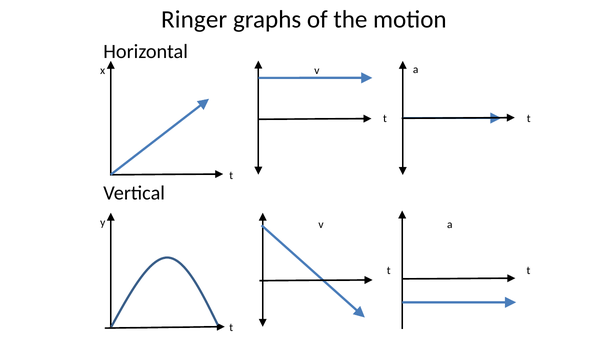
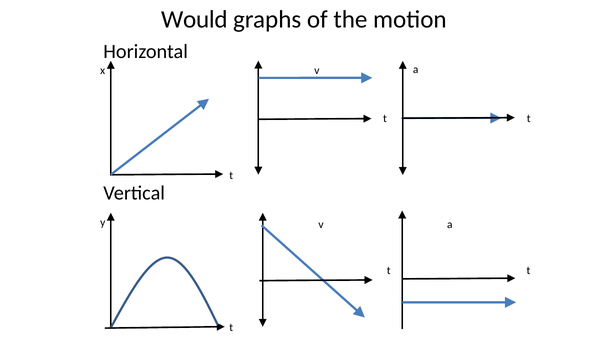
Ringer: Ringer -> Would (194, 20)
